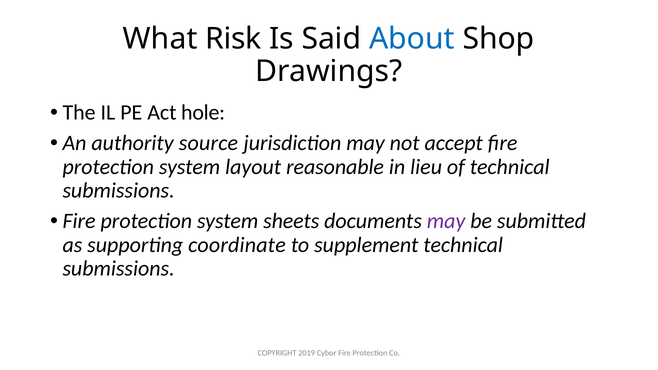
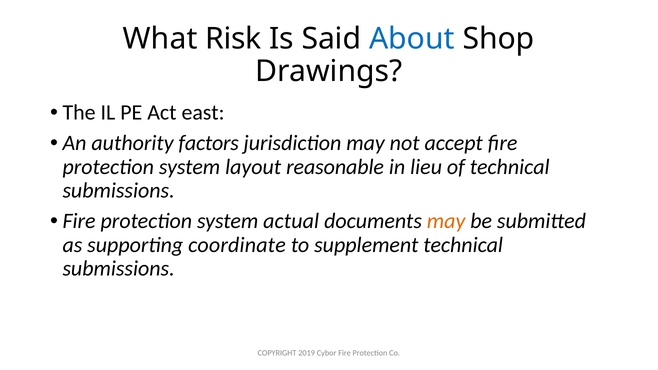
hole: hole -> east (203, 113)
source: source -> factors (209, 143)
sheets: sheets -> actual (291, 221)
may colour: purple -> orange (446, 221)
